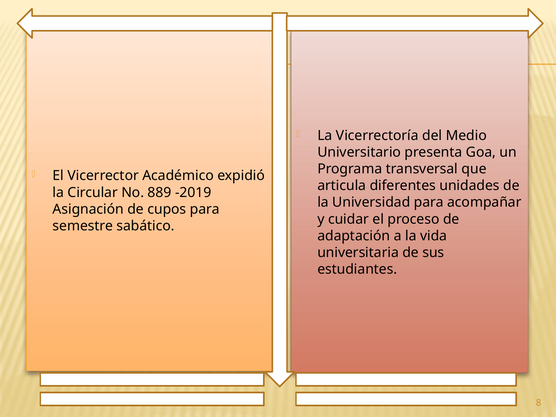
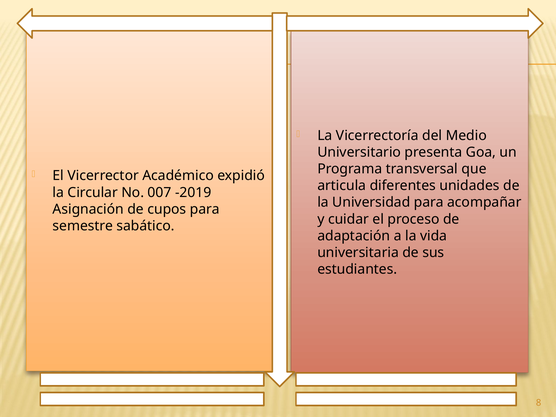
889: 889 -> 007 (160, 192)
